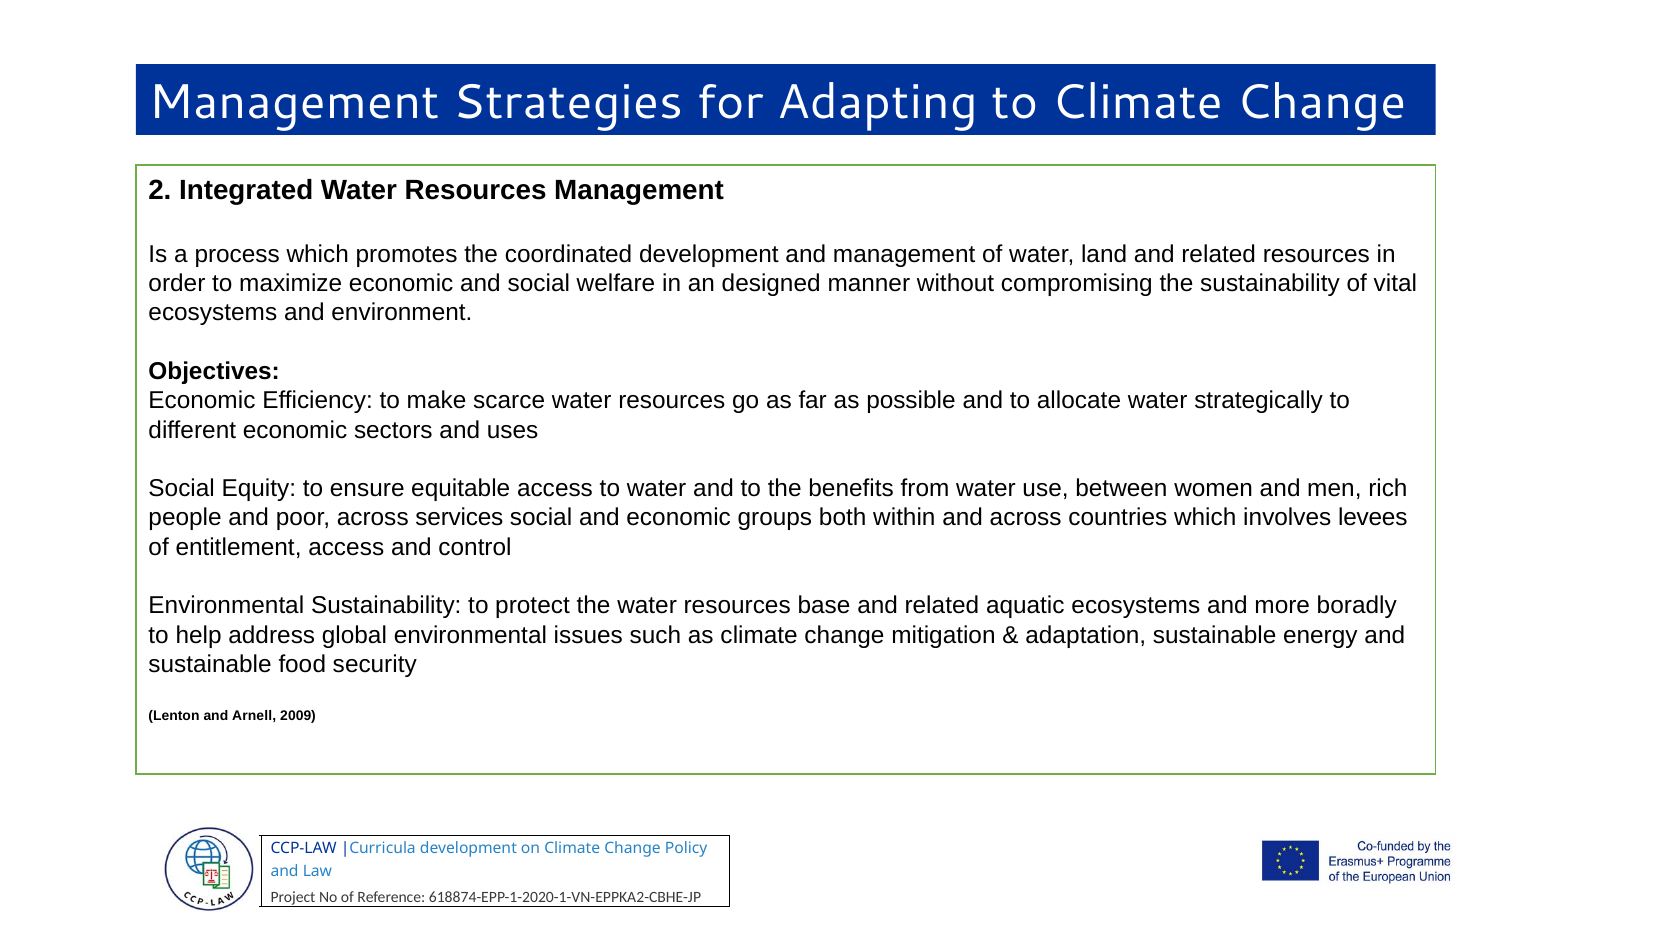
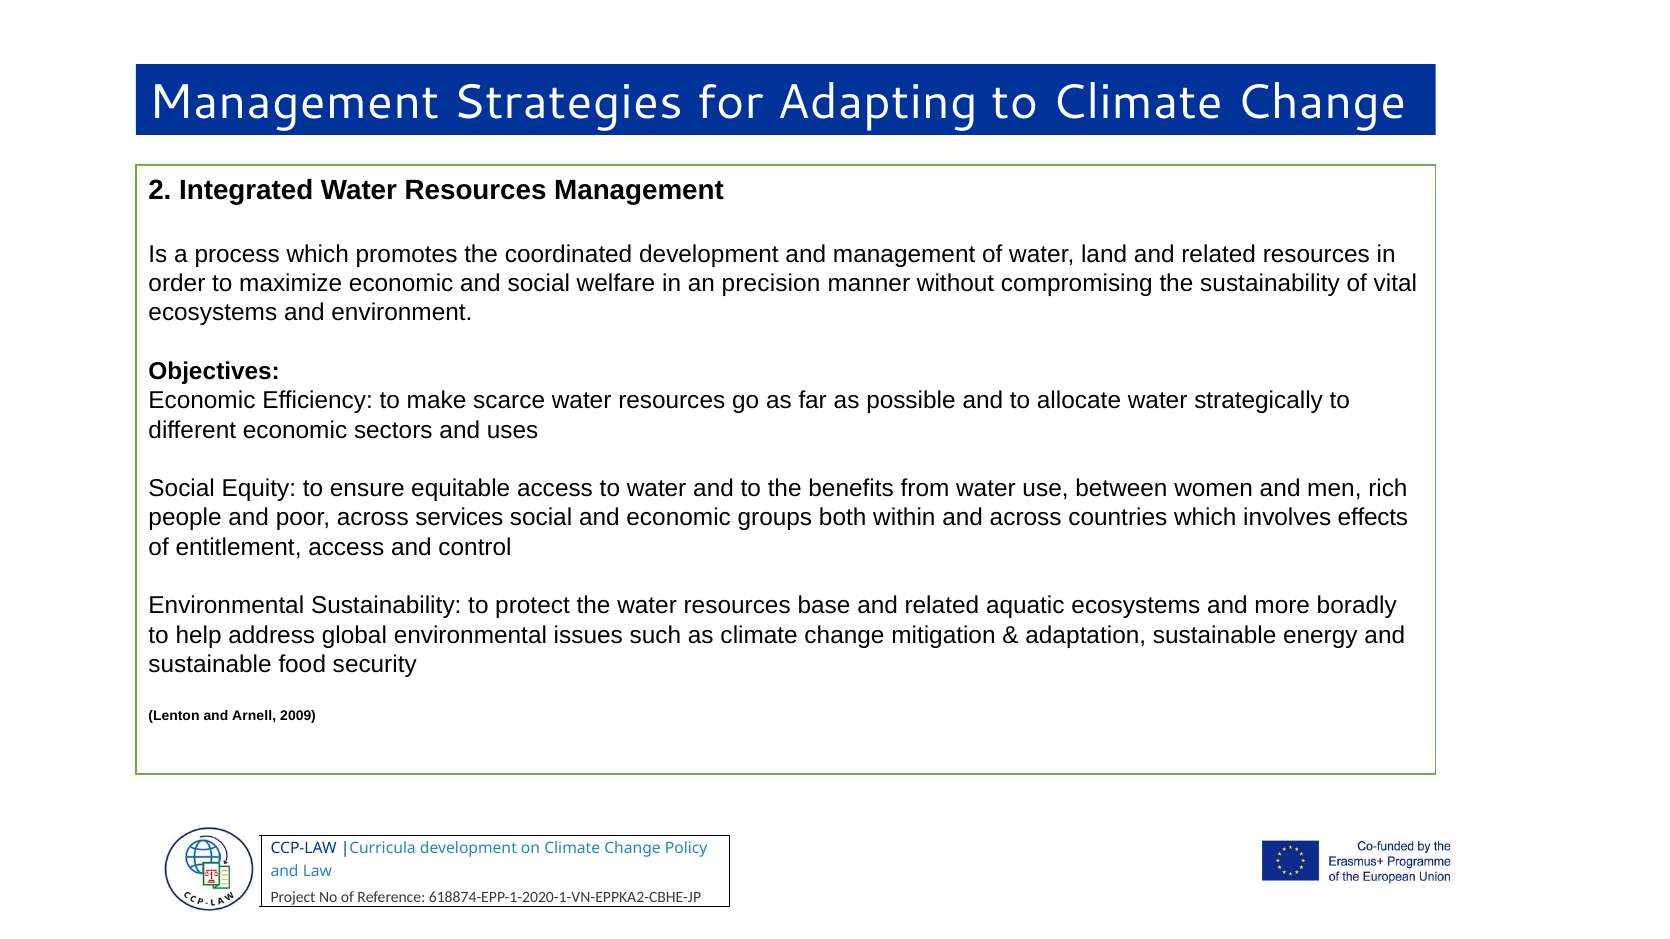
designed: designed -> precision (771, 284)
levees: levees -> effects (1373, 518)
